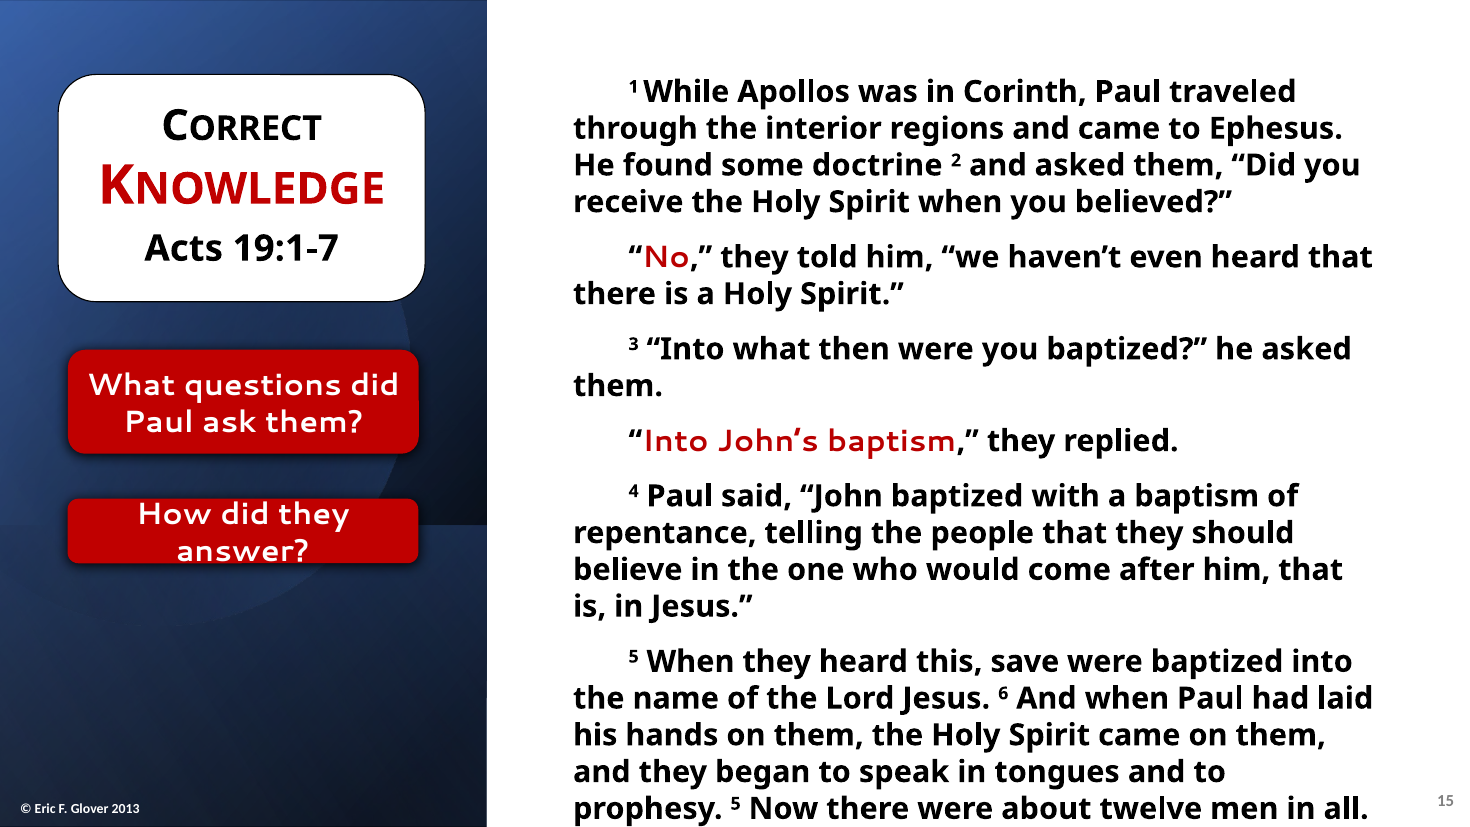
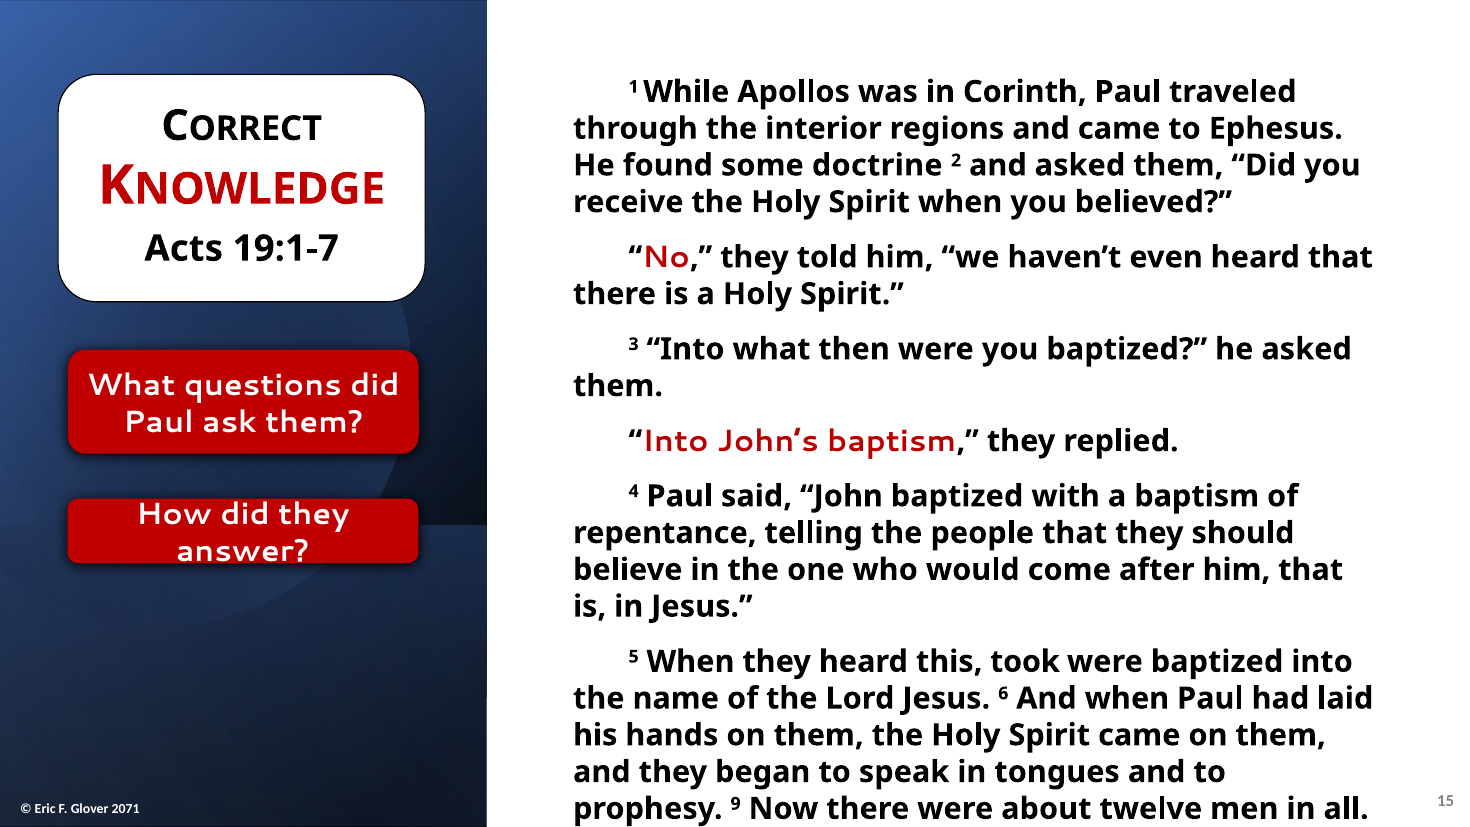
save: save -> took (1025, 662)
2013: 2013 -> 2071 (126, 808)
5: 5 -> 9 (736, 804)
